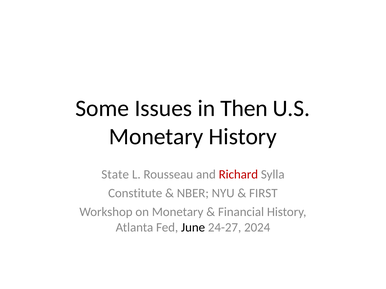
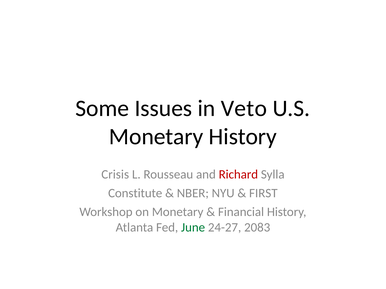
Then: Then -> Veto (244, 108)
State: State -> Crisis (115, 175)
June colour: black -> green (193, 228)
2024: 2024 -> 2083 (257, 228)
